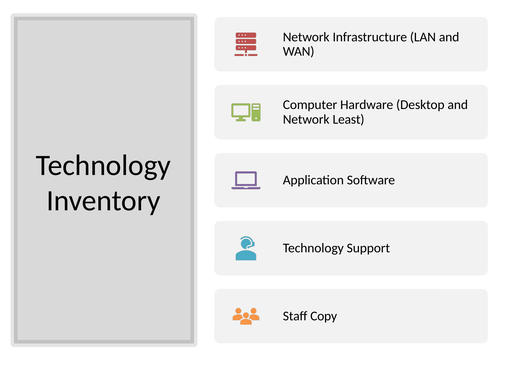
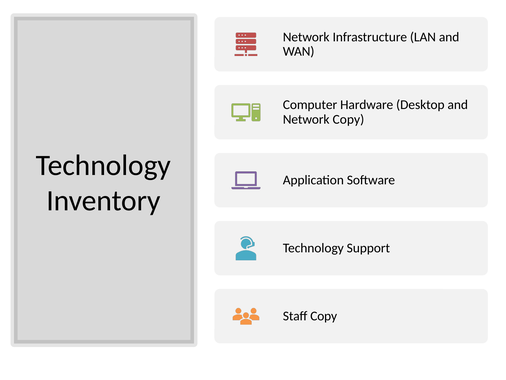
Network Least: Least -> Copy (348, 119)
